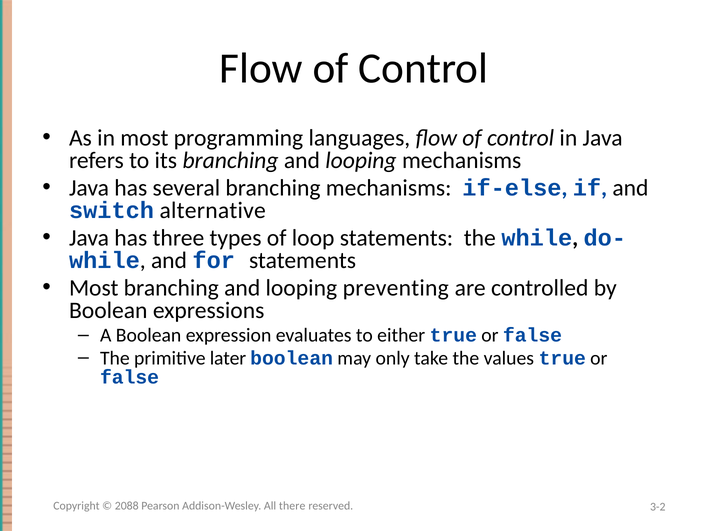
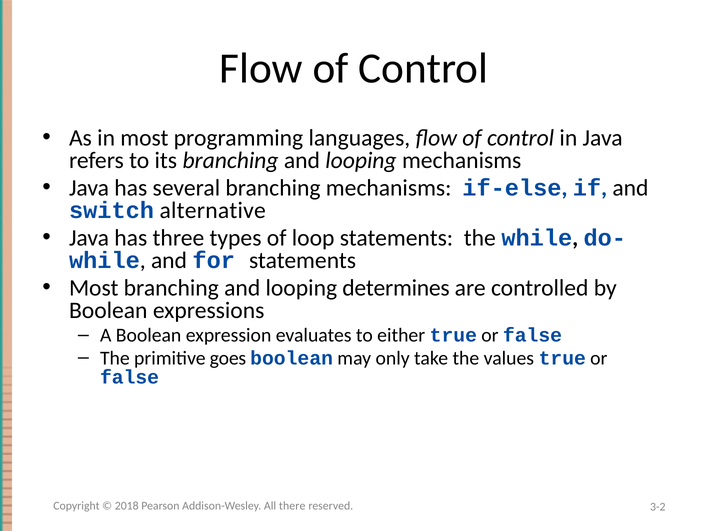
preventing: preventing -> determines (396, 288)
later: later -> goes (228, 358)
2088: 2088 -> 2018 (127, 506)
